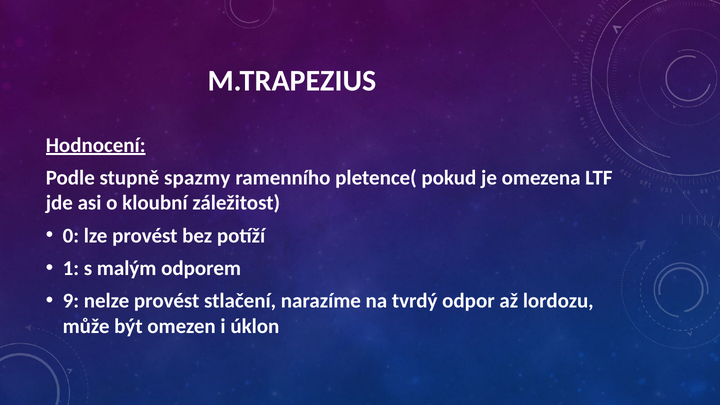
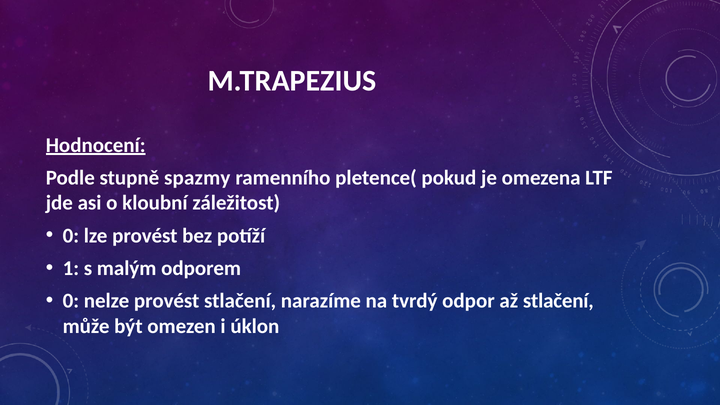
9: 9 -> 0 (71, 301)
až lordozu: lordozu -> stlačení (558, 301)
